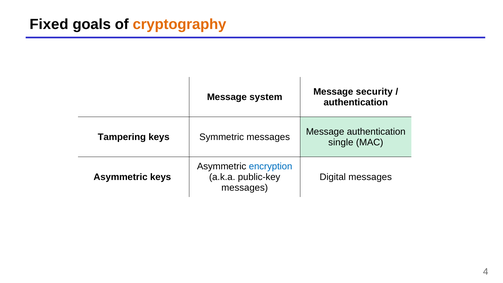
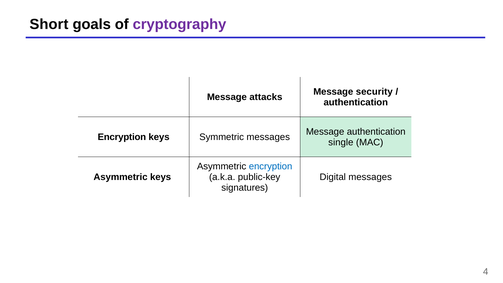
Fixed: Fixed -> Short (49, 24)
cryptography colour: orange -> purple (180, 24)
system: system -> attacks (266, 97)
Tampering: Tampering -> Encryption (122, 137)
messages: messages -> signatures (245, 188)
